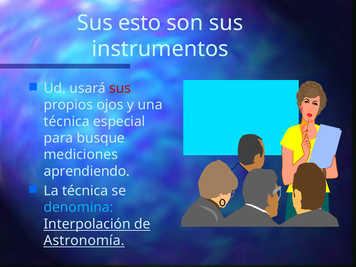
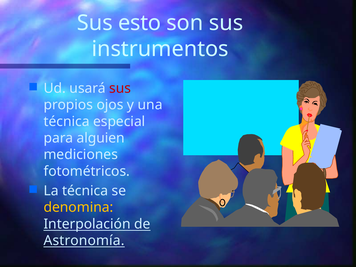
busque: busque -> alguien (101, 138)
aprendiendo: aprendiendo -> fotométricos (87, 171)
denomina colour: light blue -> yellow (78, 207)
